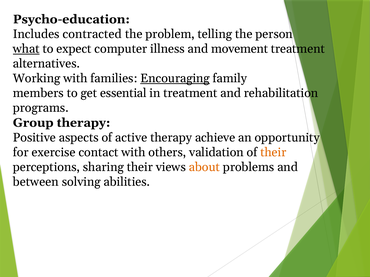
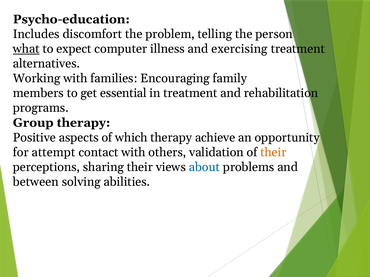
contracted: contracted -> discomfort (92, 34)
movement: movement -> exercising (239, 49)
Encouraging underline: present -> none (175, 79)
active: active -> which (131, 138)
exercise: exercise -> attempt (54, 153)
about colour: orange -> blue (204, 167)
